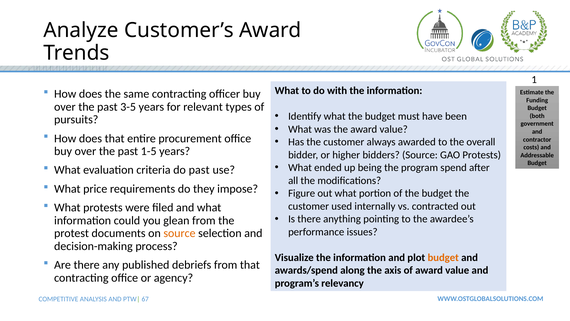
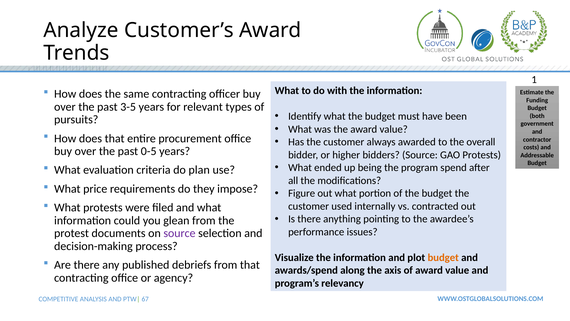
1-5: 1-5 -> 0-5 (149, 151)
do past: past -> plan (199, 170)
source colour: orange -> purple (179, 233)
